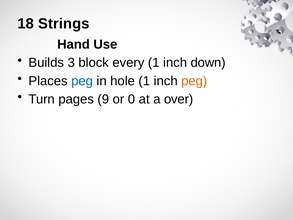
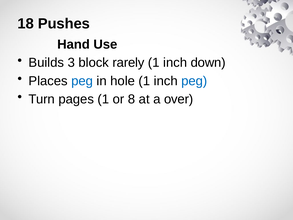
Strings: Strings -> Pushes (64, 24)
every: every -> rarely (128, 63)
peg colour: orange -> blue (194, 81)
pages 9: 9 -> 1 (103, 99)
0: 0 -> 8 (132, 99)
